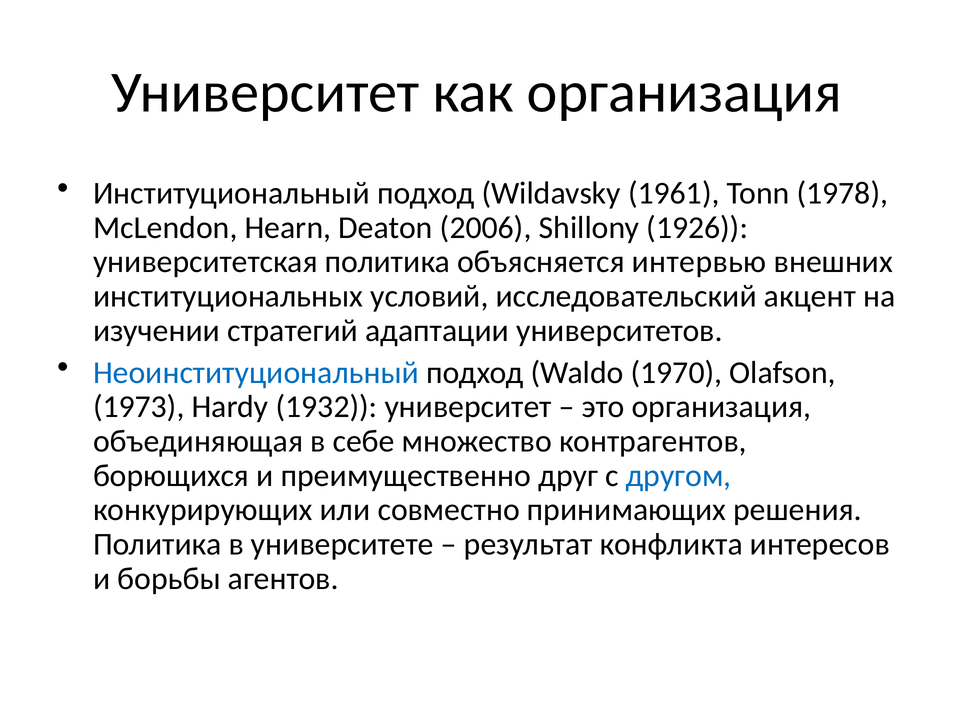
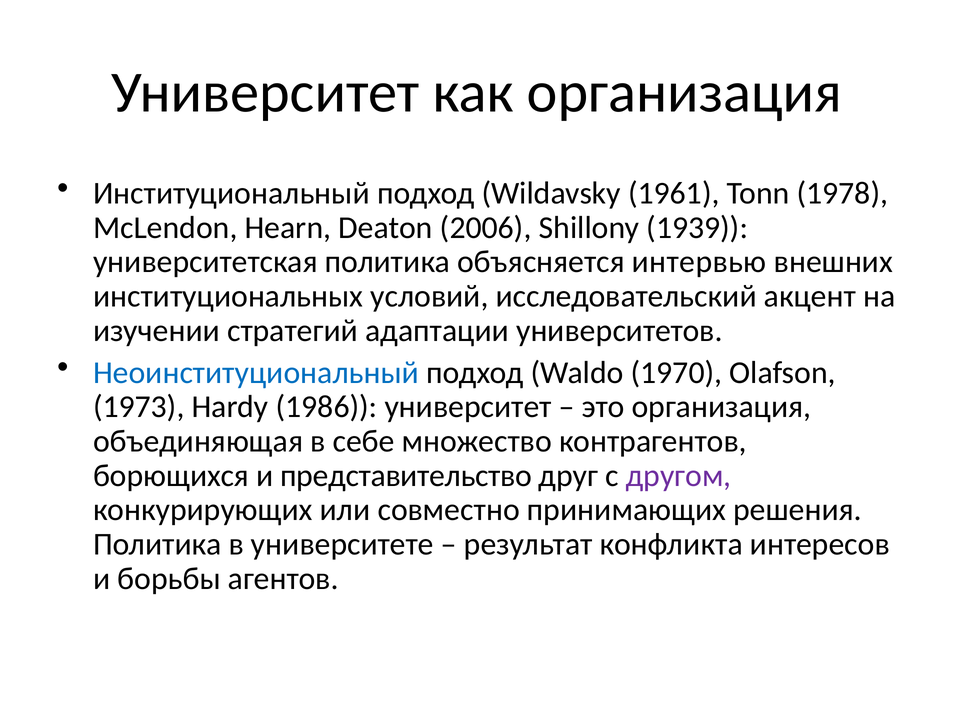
1926: 1926 -> 1939 (697, 227)
1932: 1932 -> 1986 (326, 407)
преимущественно: преимущественно -> представительство (406, 475)
другом colour: blue -> purple (679, 475)
